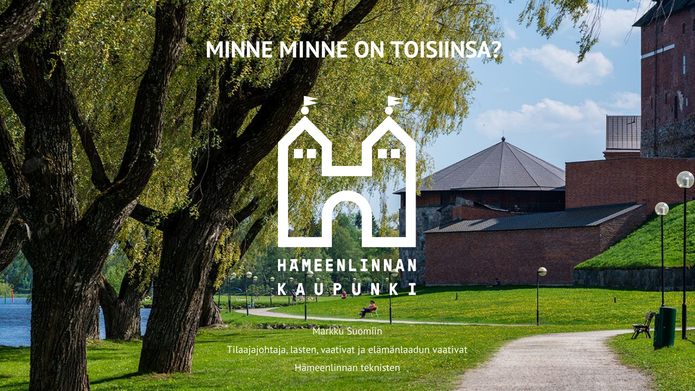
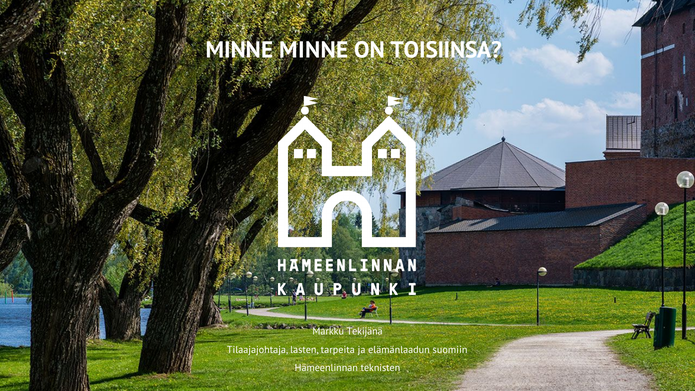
Suomiin: Suomiin -> Tekijänä (365, 332)
lasten vaativat: vaativat -> tarpeita (338, 350)
elämänlaadun vaativat: vaativat -> suomiin (450, 350)
